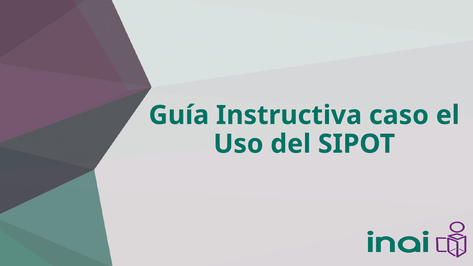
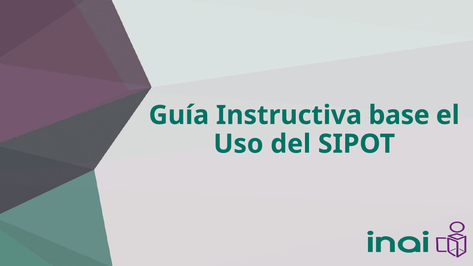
caso: caso -> base (399, 115)
